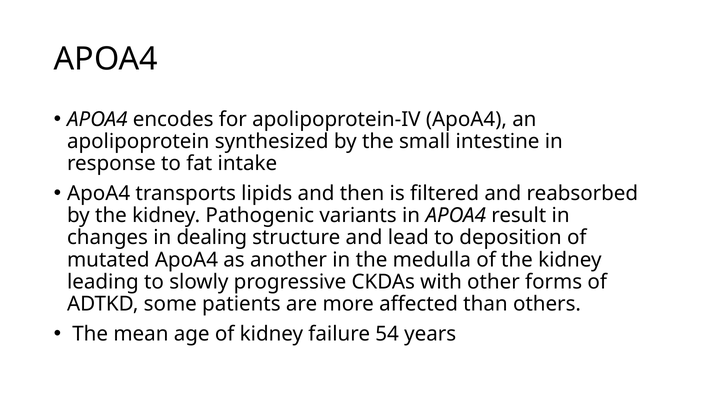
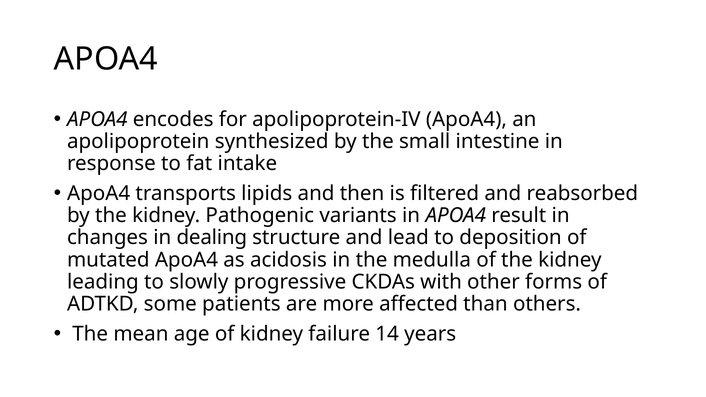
another: another -> acidosis (288, 260)
54: 54 -> 14 (387, 334)
